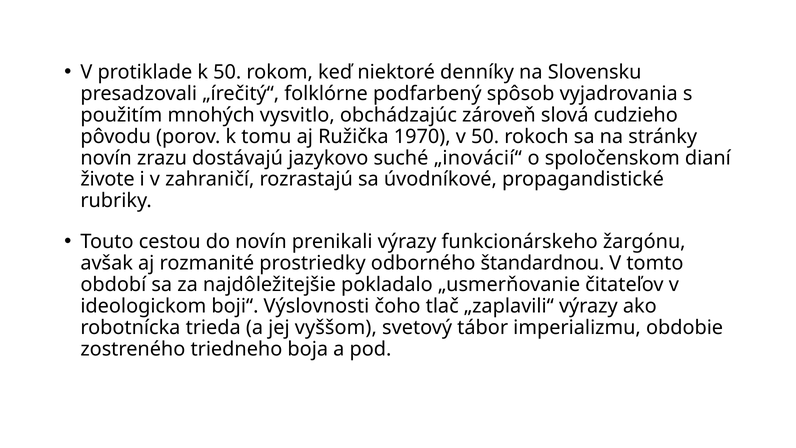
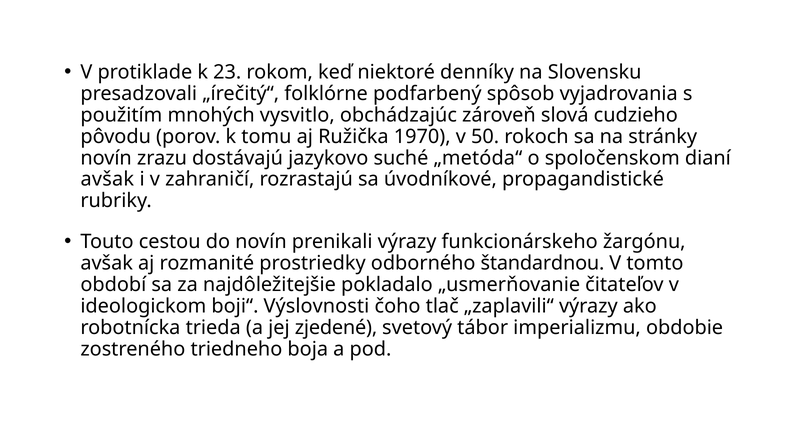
k 50: 50 -> 23 (227, 72)
„inovácií“: „inovácií“ -> „metóda“ (478, 158)
živote: živote -> avšak (107, 179)
vyššom: vyššom -> zjedené (336, 327)
